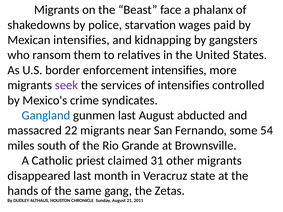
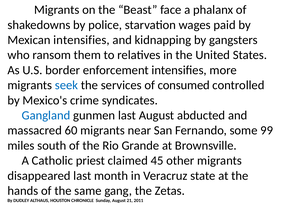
seek colour: purple -> blue (67, 85)
of intensifies: intensifies -> consumed (184, 85)
22: 22 -> 60 (71, 131)
54: 54 -> 99 (267, 131)
31: 31 -> 45 (157, 161)
